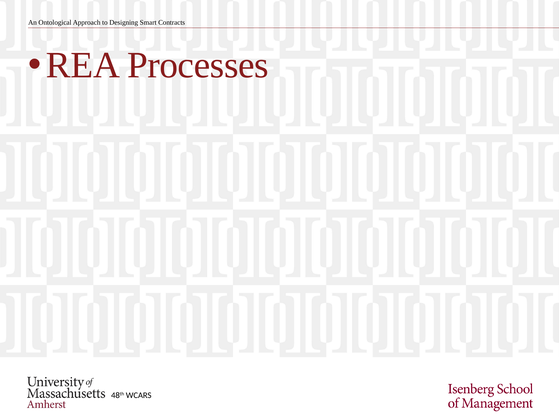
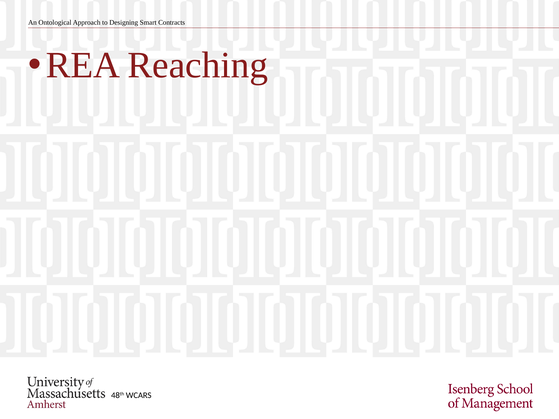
Processes: Processes -> Reaching (198, 65)
